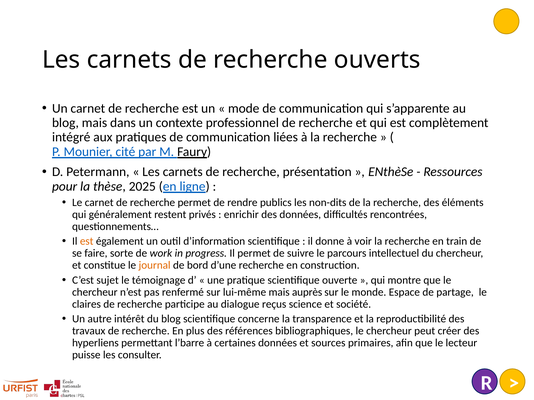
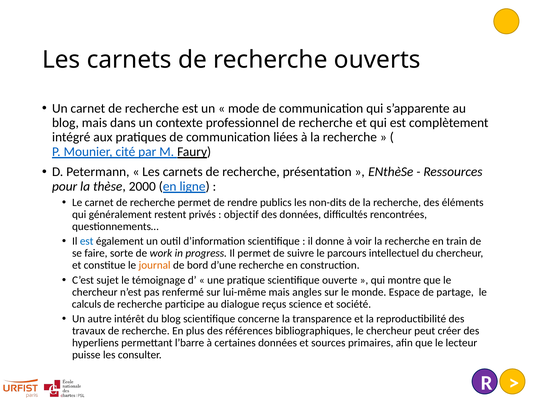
2025: 2025 -> 2000 (142, 187)
enrichir: enrichir -> objectif (241, 215)
est colour: orange -> blue (87, 242)
auprès: auprès -> angles (307, 292)
claires: claires -> calculs (87, 304)
